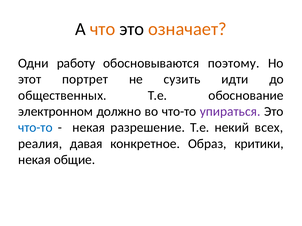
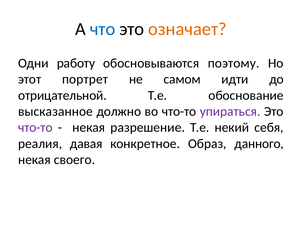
что colour: orange -> blue (103, 29)
сузить: сузить -> самом (182, 79)
общественных: общественных -> отрицательной (62, 96)
электронном: электронном -> высказанное (56, 112)
что-то colour: blue -> purple (35, 128)
всех: всех -> себя (269, 128)
критики: критики -> данного (259, 144)
общие: общие -> своего (74, 160)
